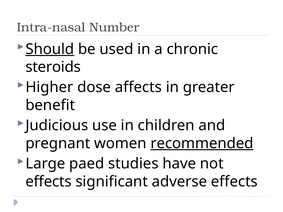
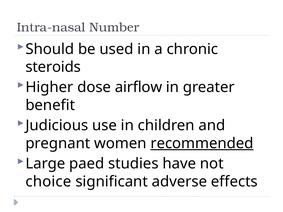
Should underline: present -> none (50, 49)
affects: affects -> airflow (139, 87)
effects: effects -> choice (48, 182)
